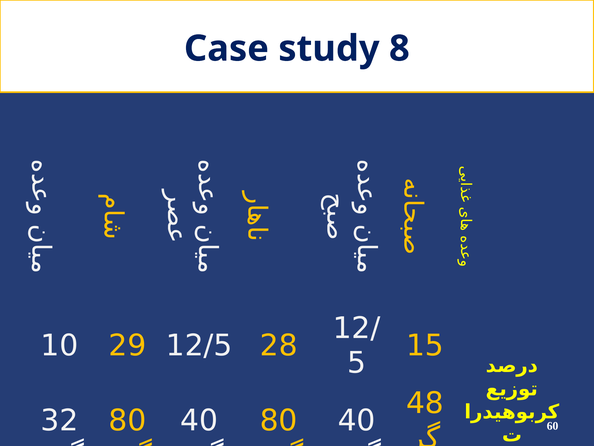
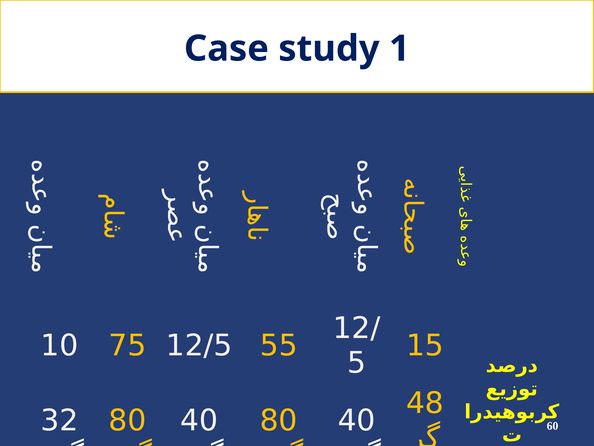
8: 8 -> 1 (399, 49)
29: 29 -> 75 (127, 345)
28: 28 -> 55 (279, 345)
